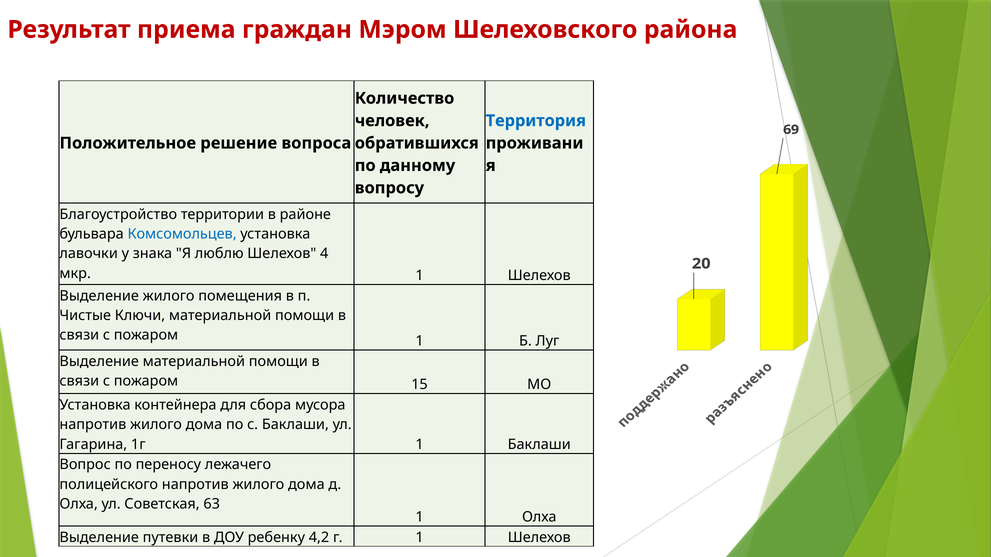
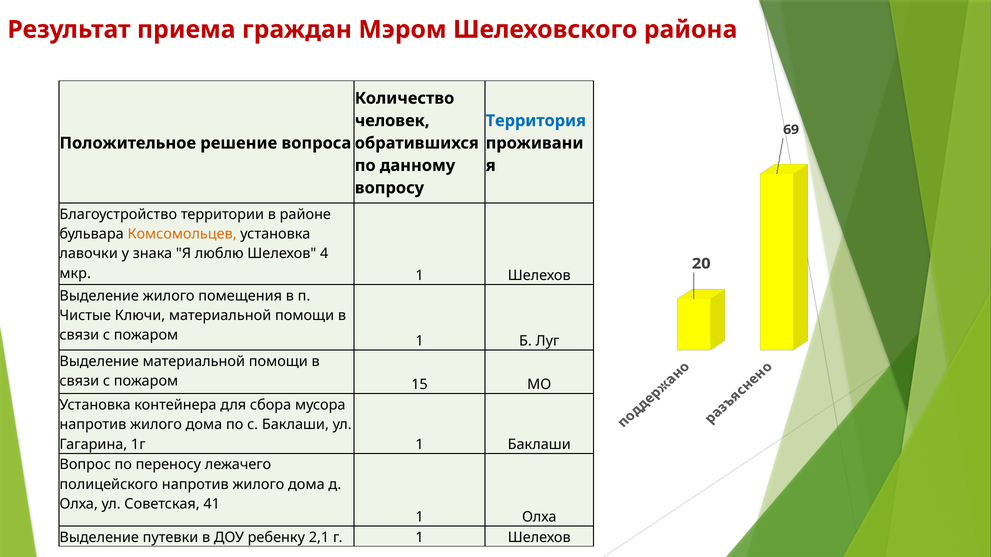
Комсомольцев colour: blue -> orange (182, 234)
63: 63 -> 41 (212, 504)
4,2: 4,2 -> 2,1 (319, 538)
